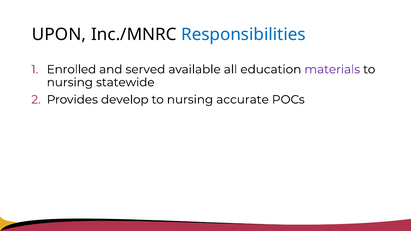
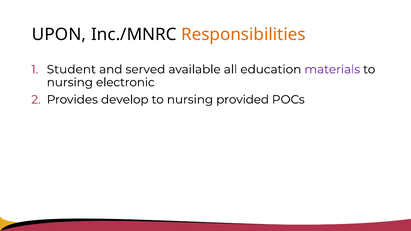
Responsibilities colour: blue -> orange (243, 35)
Enrolled: Enrolled -> Student (71, 69)
statewide: statewide -> electronic (125, 82)
accurate: accurate -> provided (243, 100)
